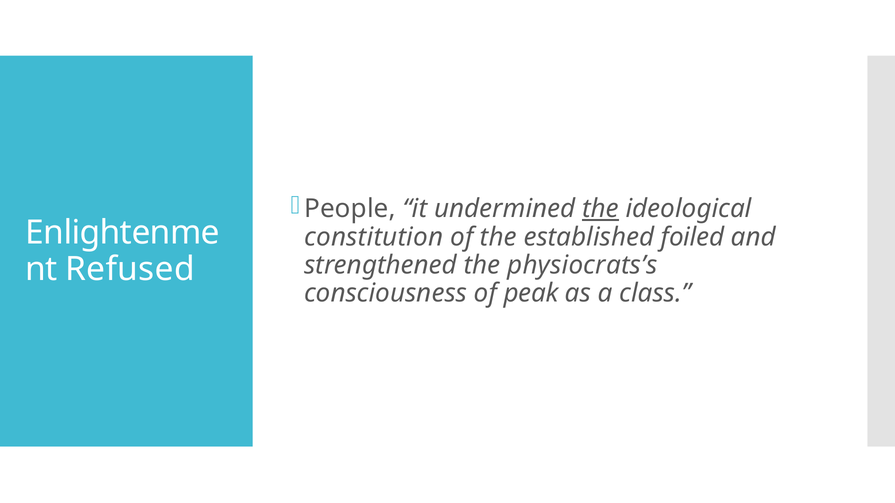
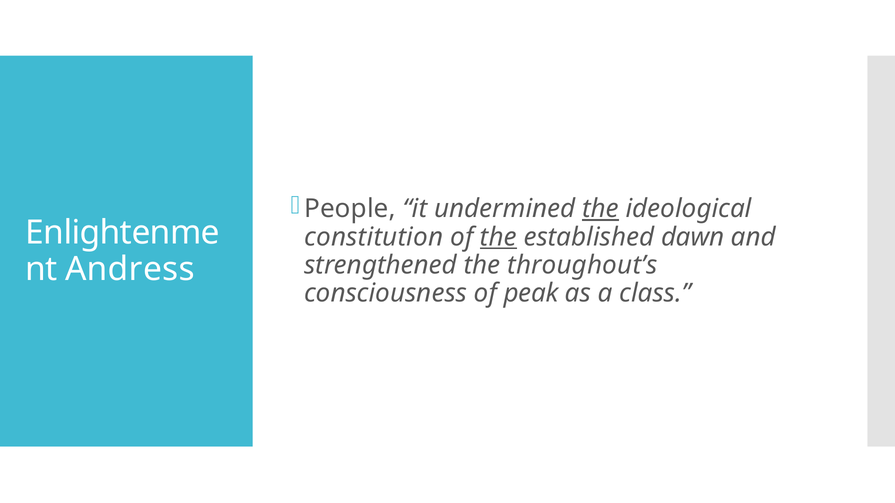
the underline: none -> present (498, 237)
foiled: foiled -> dawn (693, 237)
physiocrats’s: physiocrats’s -> throughout’s (582, 265)
Refused: Refused -> Andress (130, 269)
